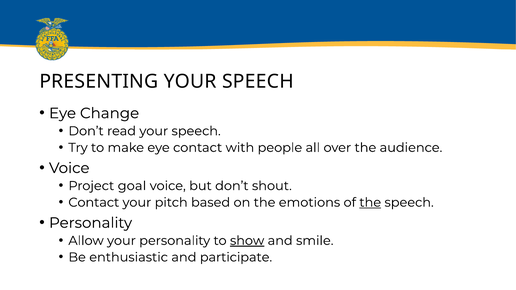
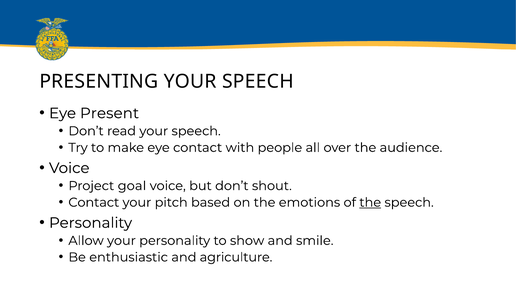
Change: Change -> Present (110, 113)
show underline: present -> none (247, 241)
participate: participate -> agriculture (236, 257)
